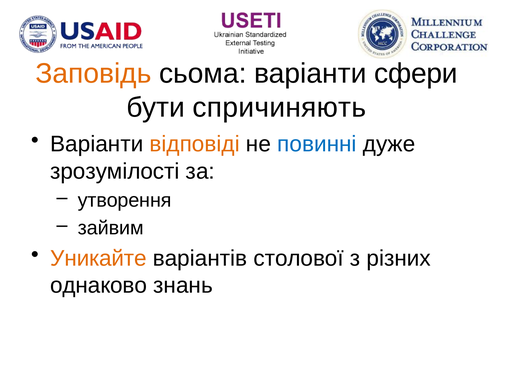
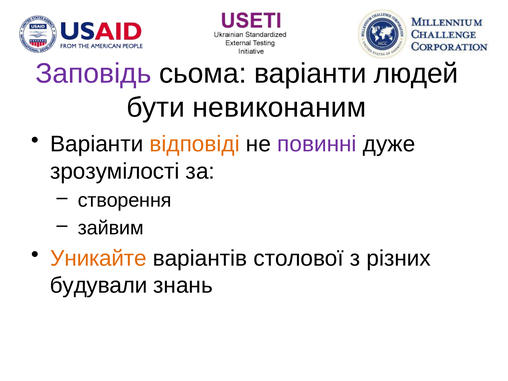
Заповідь colour: orange -> purple (93, 74)
сфери: сфери -> людей (416, 74)
спричиняють: спричиняють -> невиконаним (279, 107)
повинні colour: blue -> purple (317, 144)
утворення: утворення -> створення (125, 200)
однаково: однаково -> будували (99, 285)
